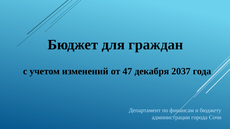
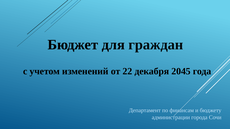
47: 47 -> 22 (127, 71)
2037: 2037 -> 2045 (181, 71)
